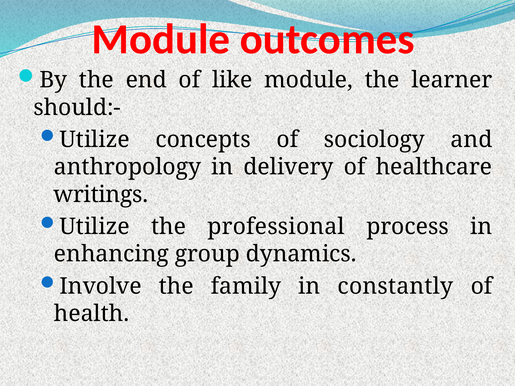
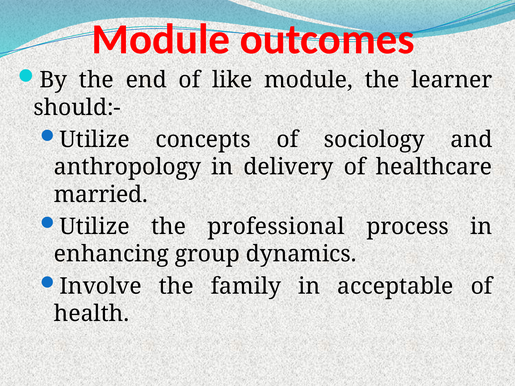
writings: writings -> married (101, 195)
constantly: constantly -> acceptable (395, 286)
